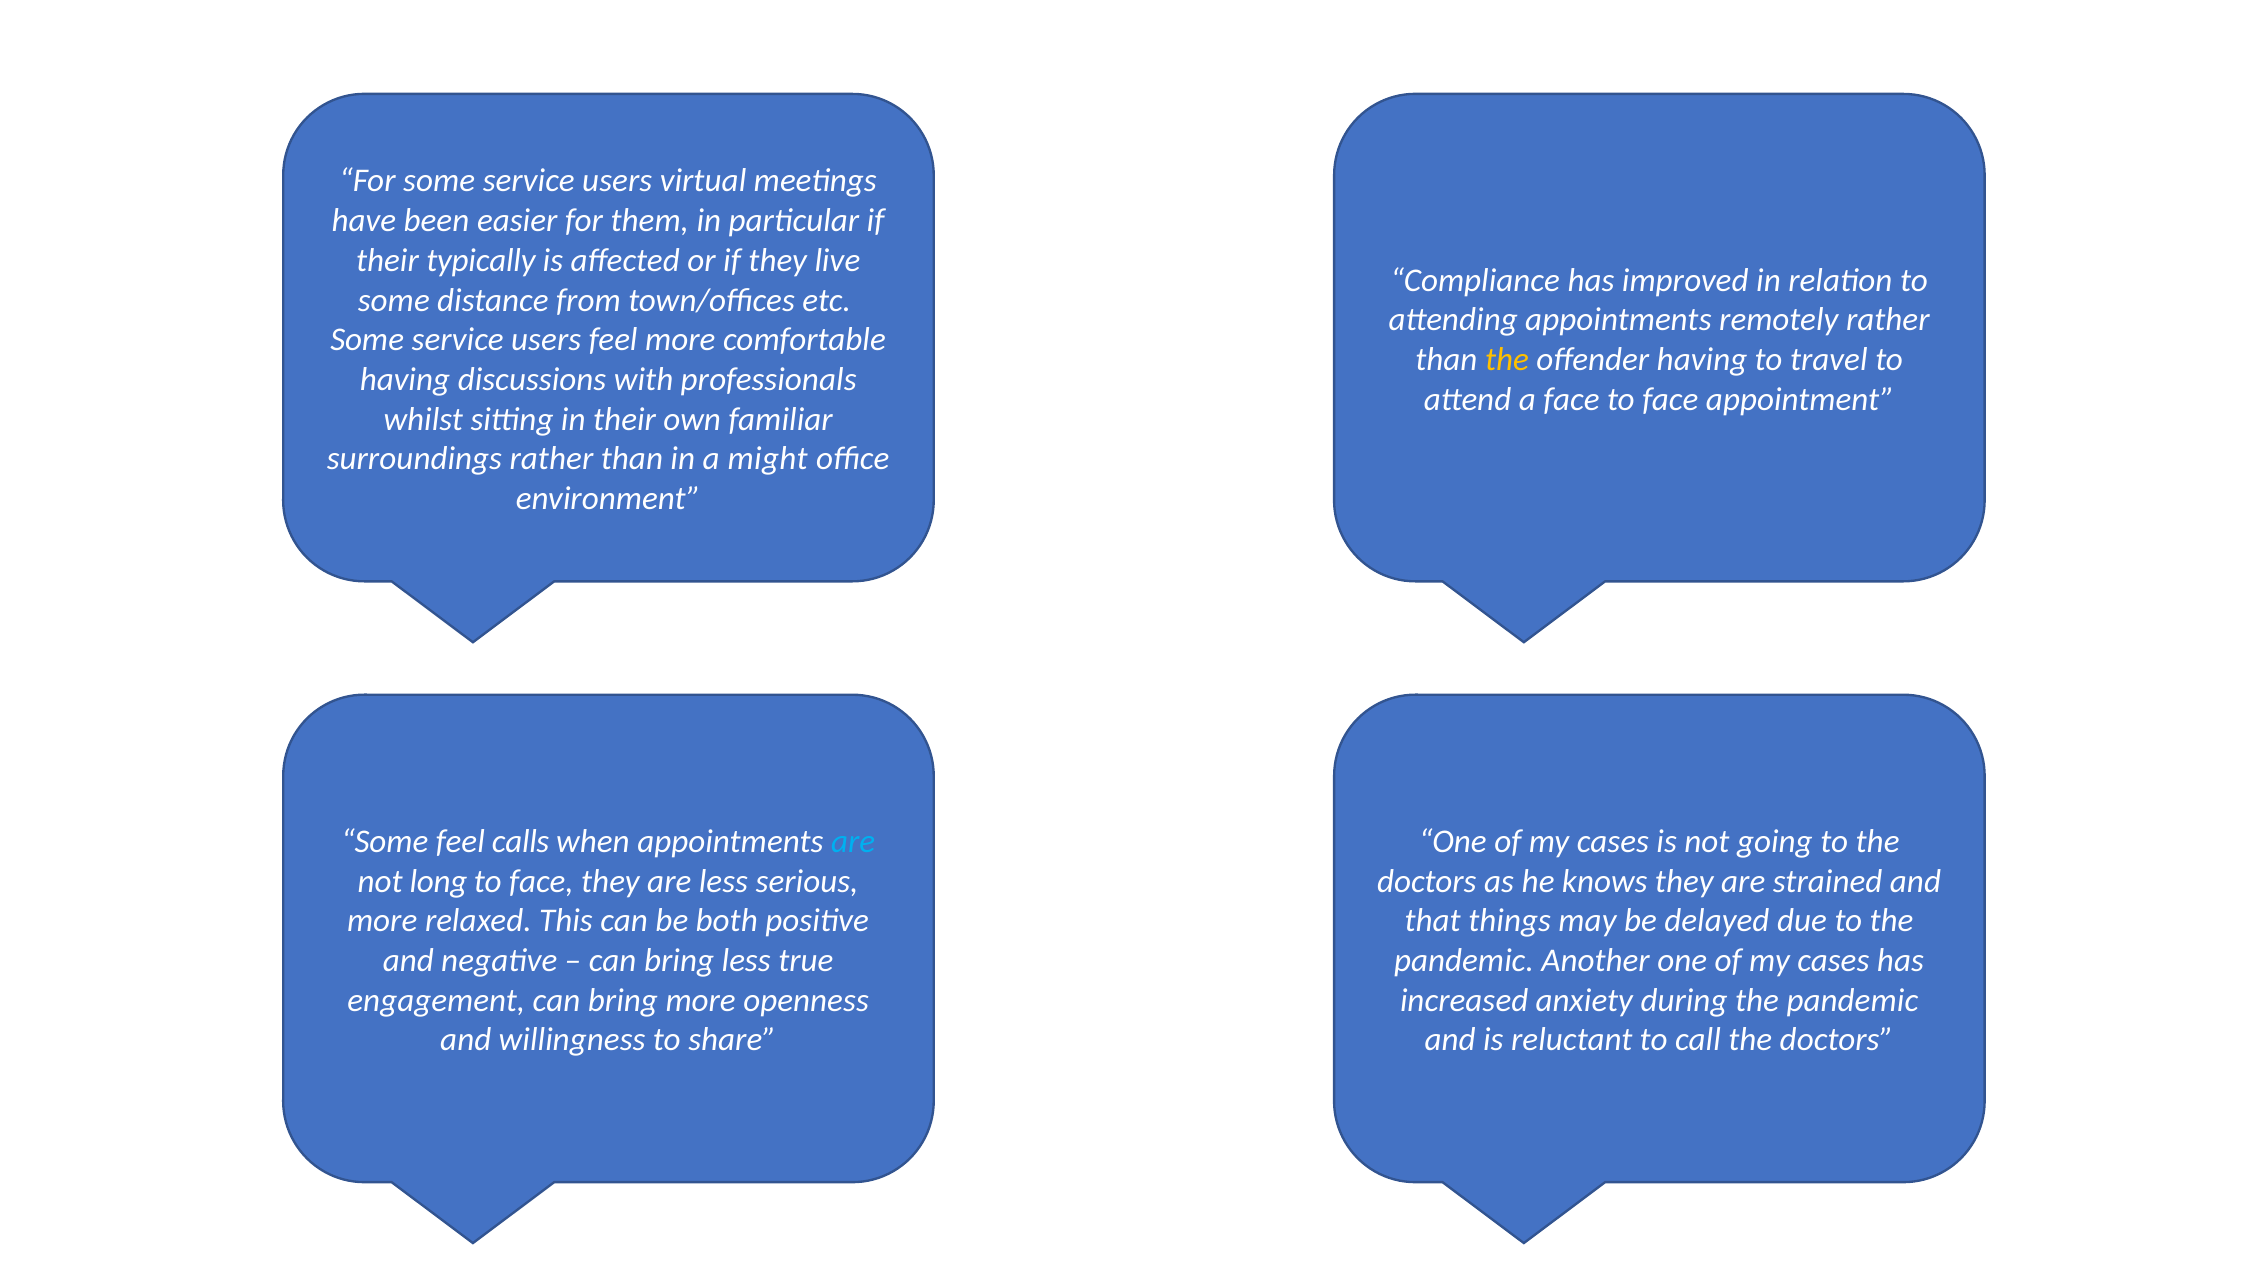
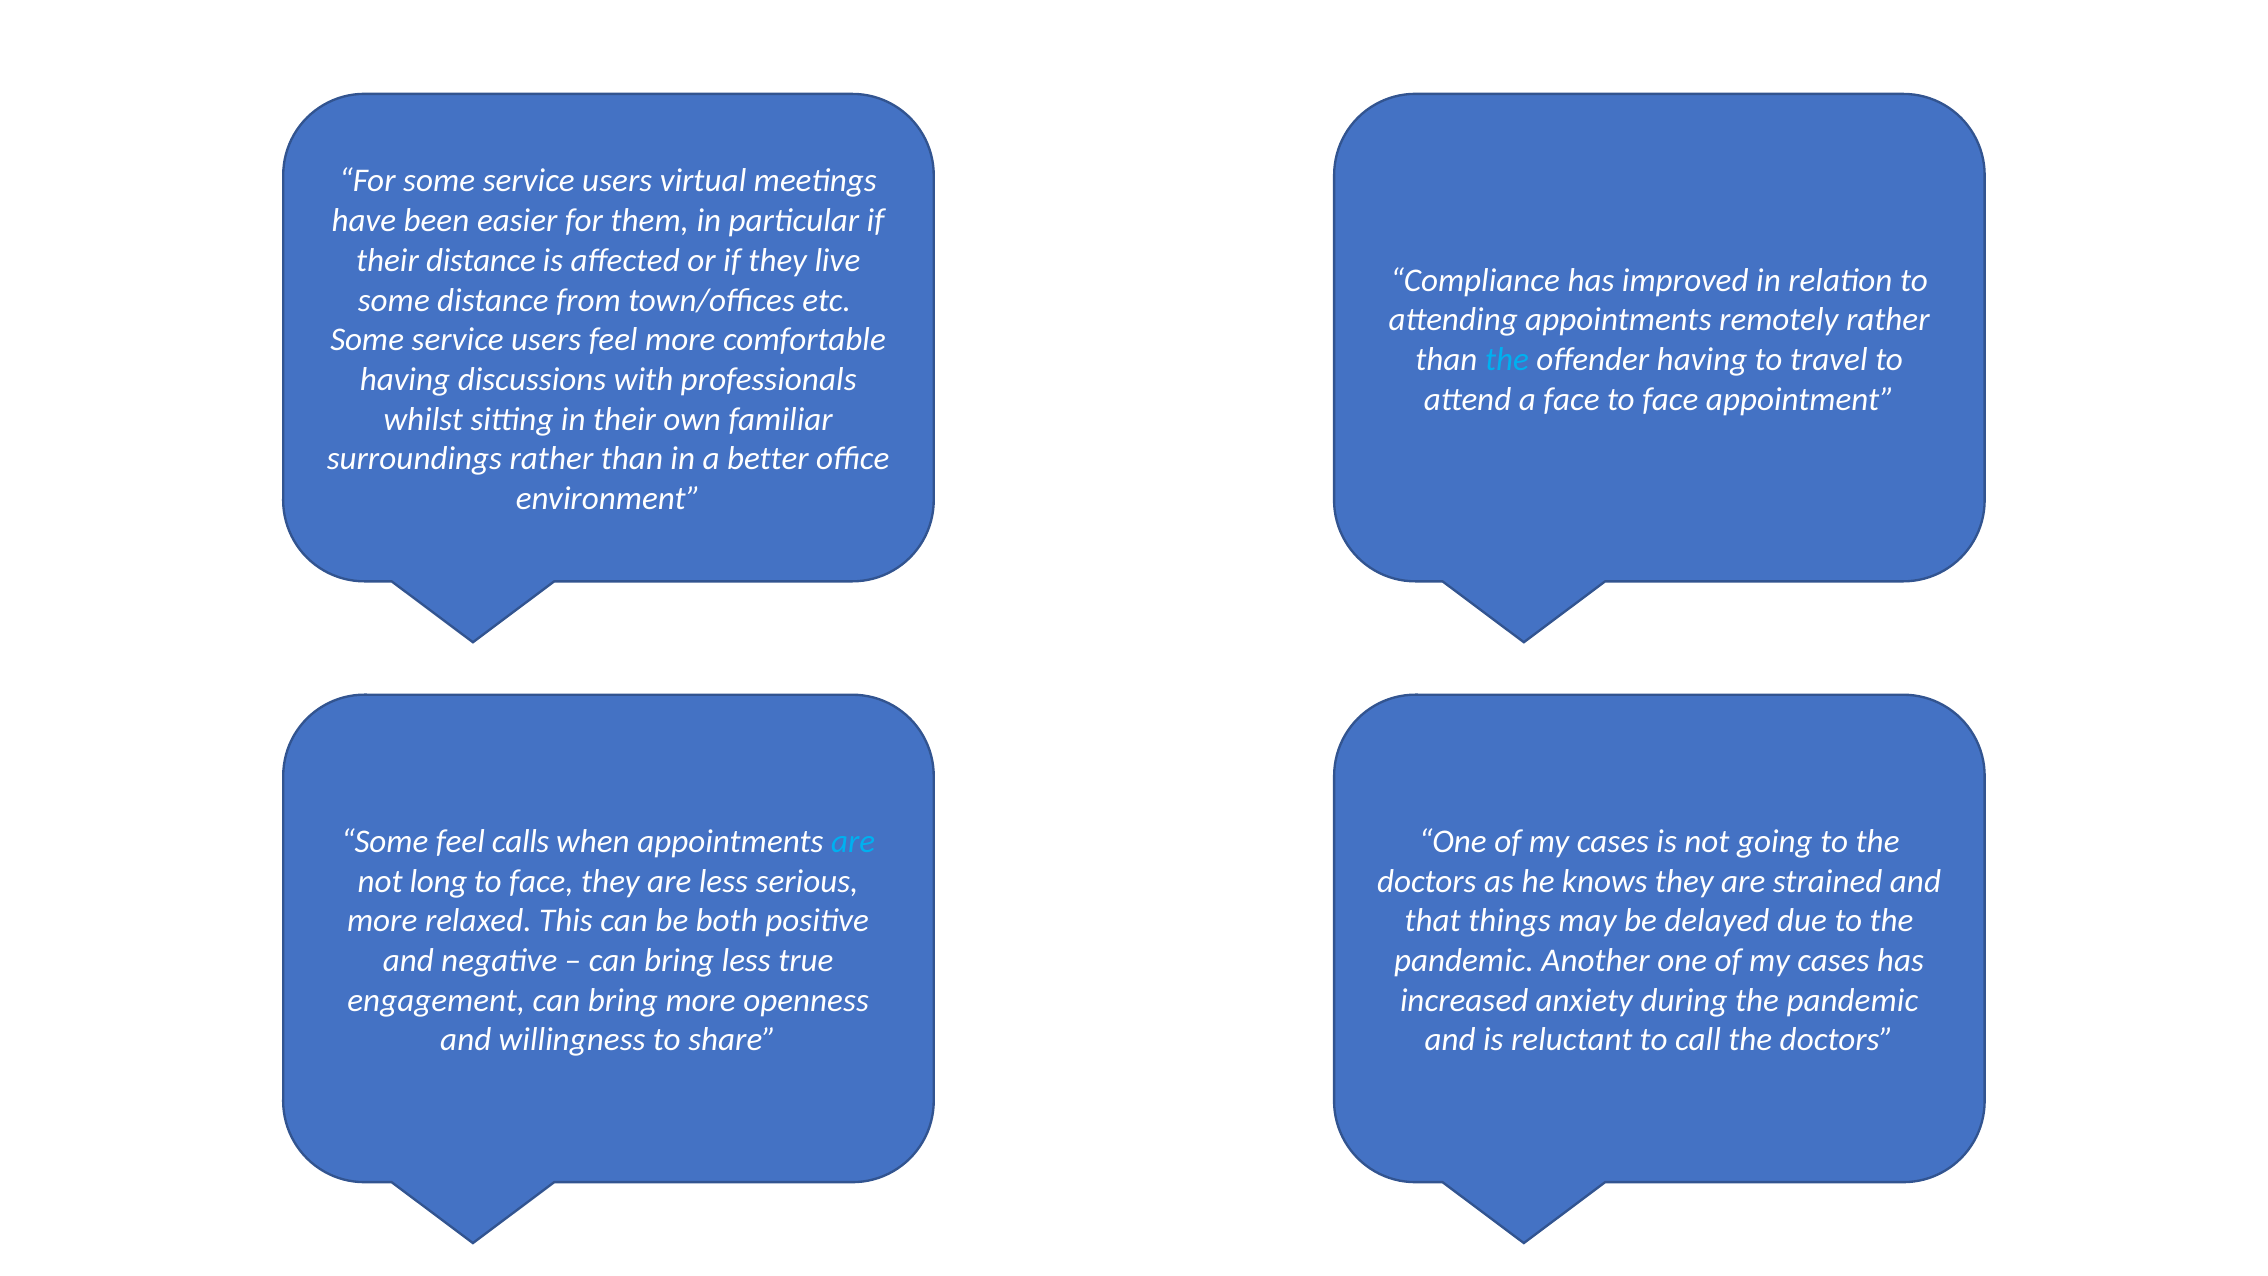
their typically: typically -> distance (481, 260)
the colour: yellow -> light blue (1507, 360)
might: might -> better (768, 459)
